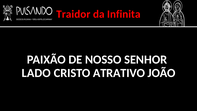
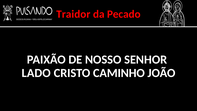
Infinita: Infinita -> Pecado (124, 14)
ATRATIVO: ATRATIVO -> CAMINHO (119, 73)
